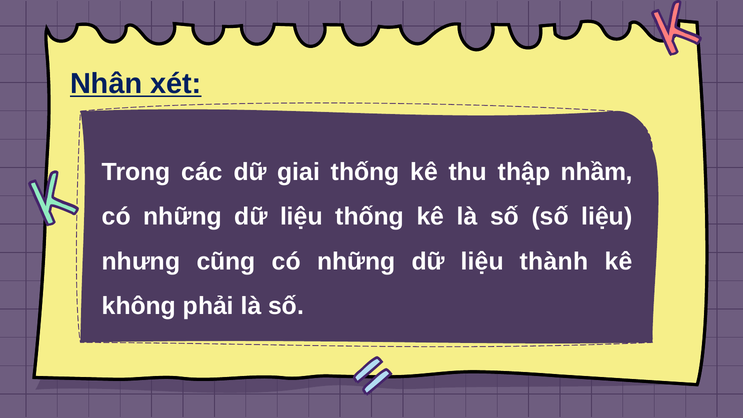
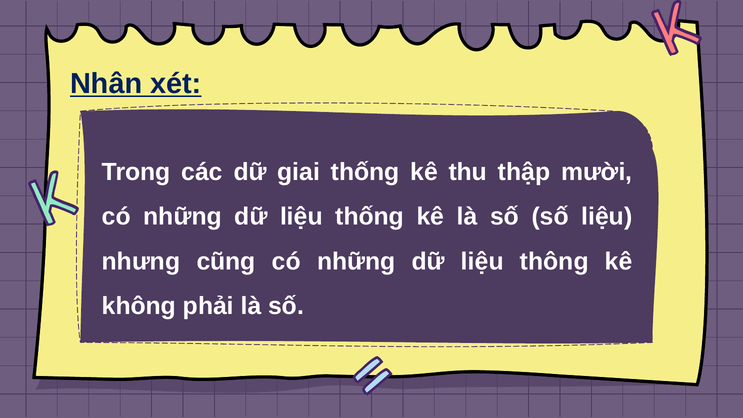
nhầm: nhầm -> mười (597, 172)
thành: thành -> thông (554, 261)
